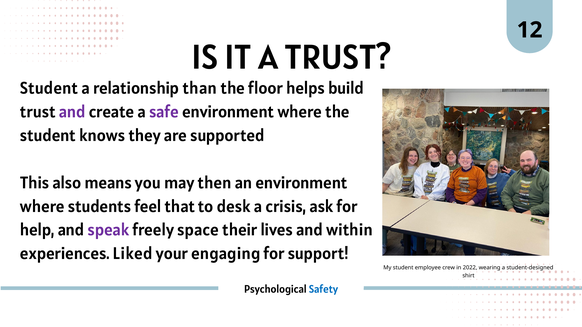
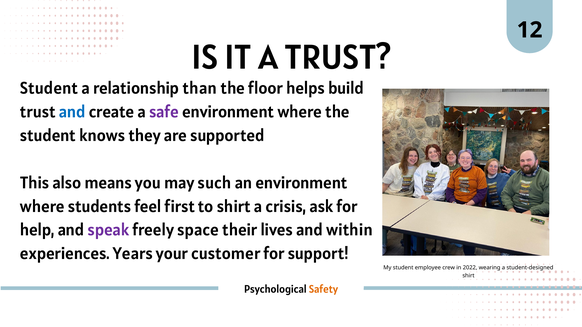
and colour: purple -> blue (72, 112)
then: then -> such (215, 183)
that: that -> first (180, 207)
to desk: desk -> shirt (234, 207)
Liked: Liked -> Years (133, 254)
engaging: engaging -> customer (226, 254)
Safety colour: blue -> orange (323, 290)
